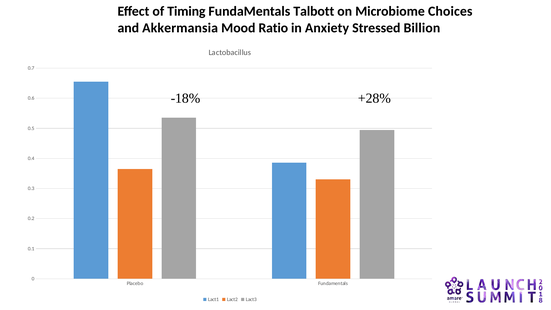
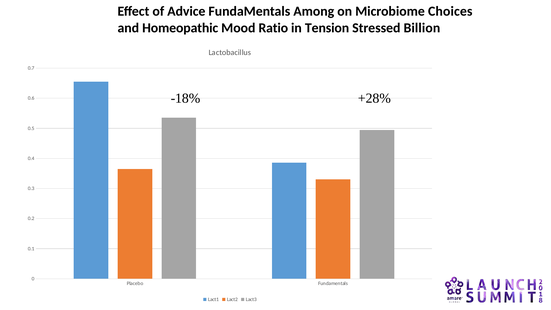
Timing: Timing -> Advice (186, 11)
Talbott: Talbott -> Among (314, 11)
Akkermansia: Akkermansia -> Homeopathic (180, 28)
Anxiety: Anxiety -> Tension (327, 28)
